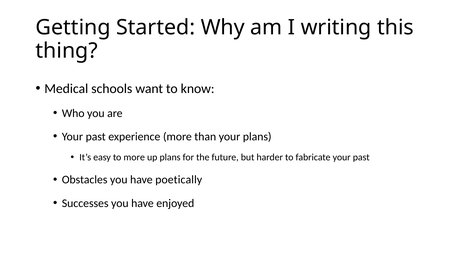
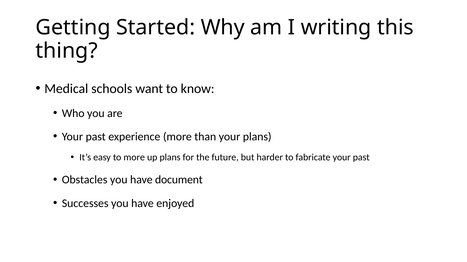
poetically: poetically -> document (179, 180)
